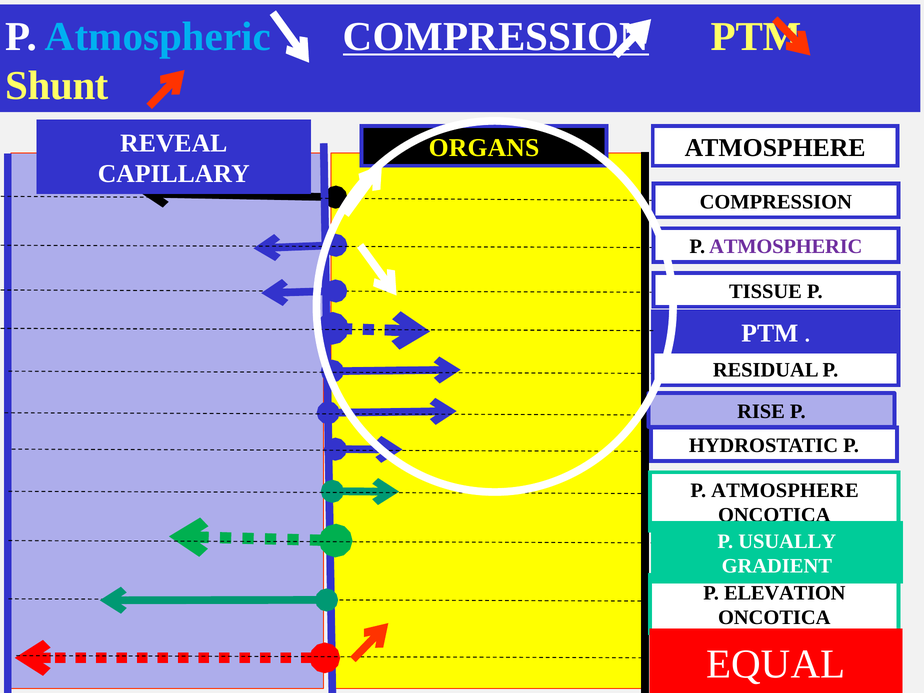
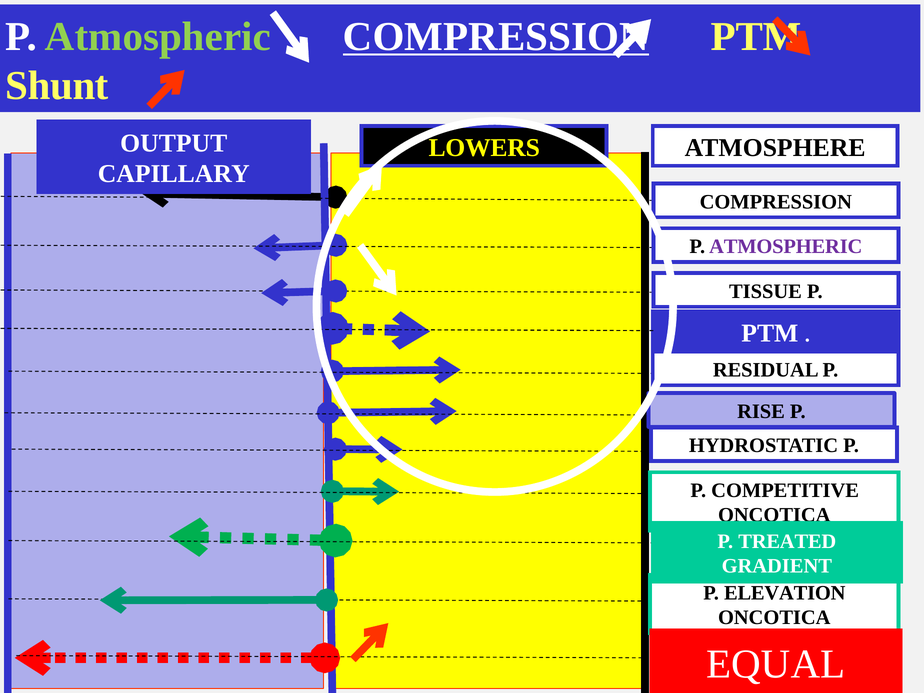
Atmospheric colour: light blue -> light green (158, 37)
REVEAL: REVEAL -> OUTPUT (174, 143)
ORGANS: ORGANS -> LOWERS (484, 148)
P ATMOSPHERE: ATMOSPHERE -> COMPETITIVE (785, 491)
USUALLY: USUALLY -> TREATED (787, 541)
